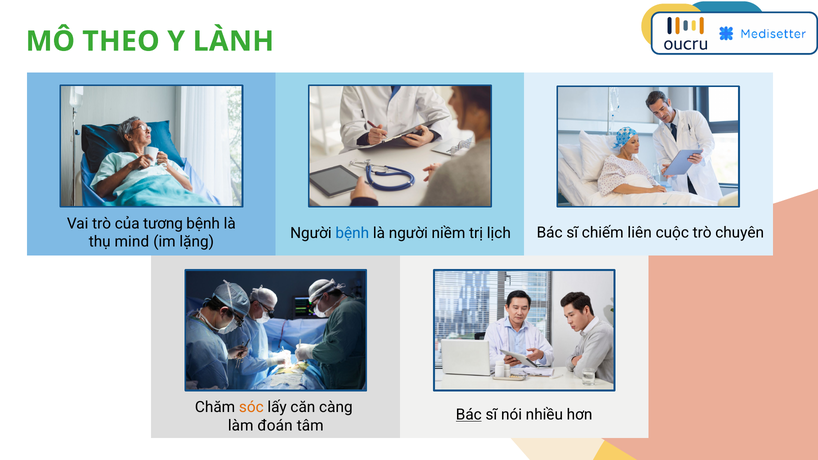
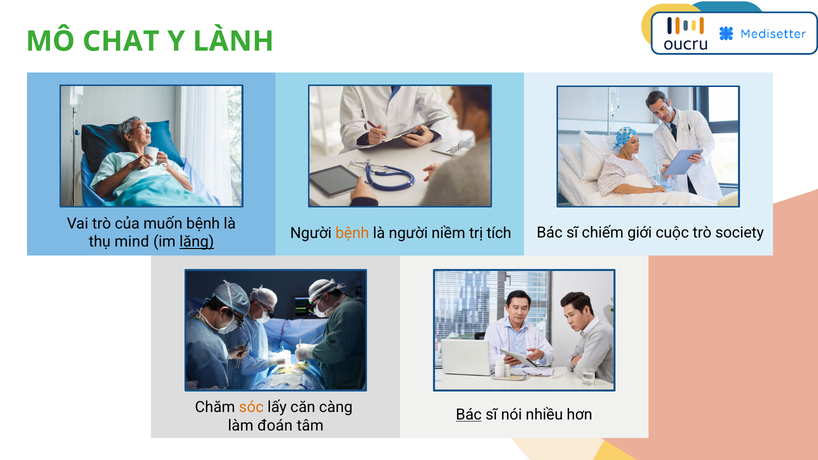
THEO: THEO -> CHAT (121, 41)
tương: tương -> muốn (163, 224)
bệnh colour: blue -> orange (352, 233)
lịch: lịch -> tích (499, 233)
liên: liên -> giới (640, 233)
chuyên: chuyên -> society (740, 233)
lặng underline: none -> present (197, 242)
